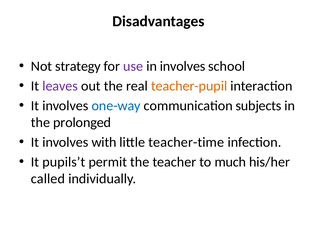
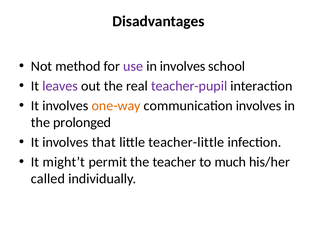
strategy: strategy -> method (78, 67)
teacher-pupil colour: orange -> purple (189, 86)
one-way colour: blue -> orange (116, 106)
communication subjects: subjects -> involves (259, 106)
with: with -> that (104, 143)
teacher-time: teacher-time -> teacher-little (186, 143)
pupils’t: pupils’t -> might’t (64, 162)
